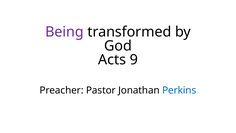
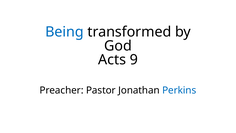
Being colour: purple -> blue (64, 32)
